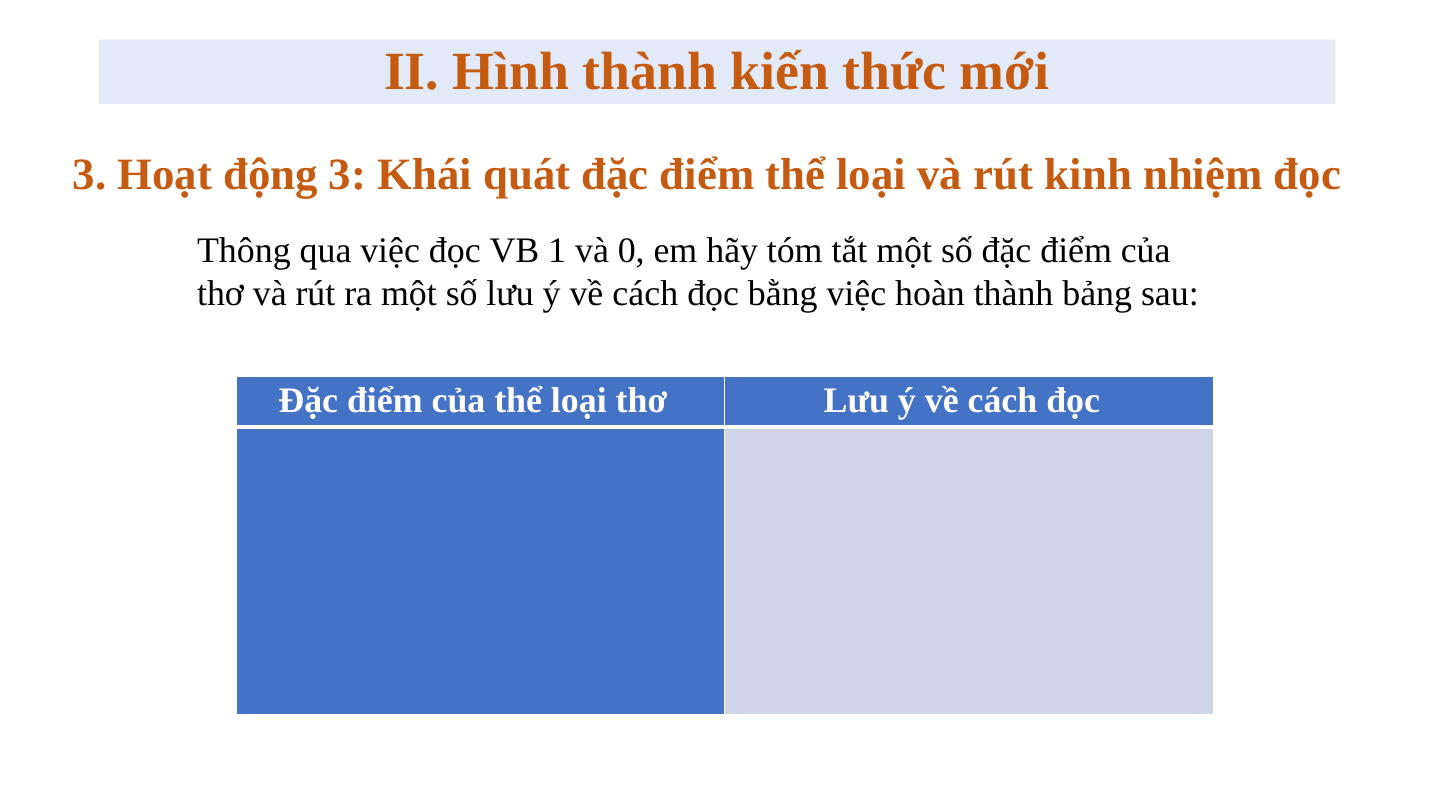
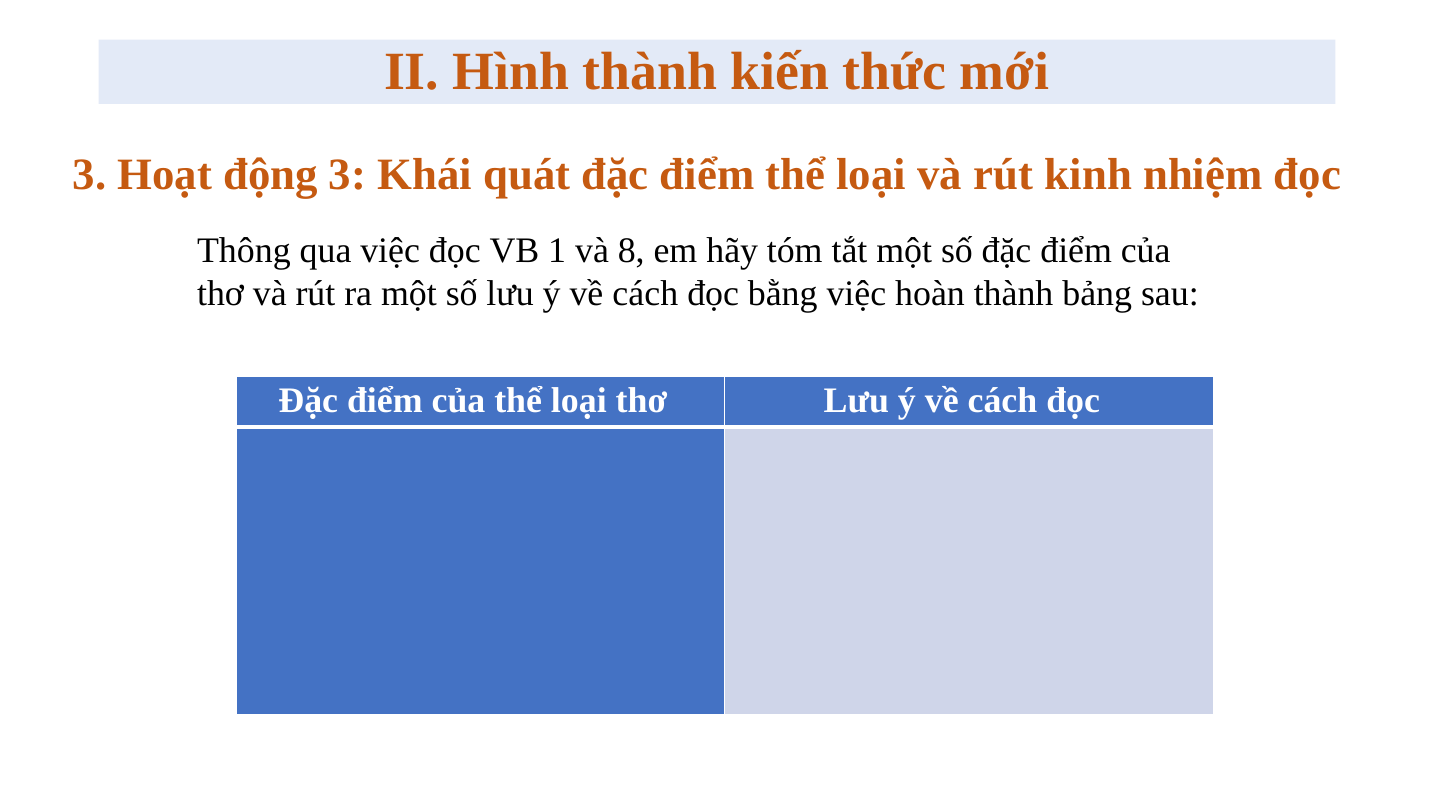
0: 0 -> 8 (631, 251)
